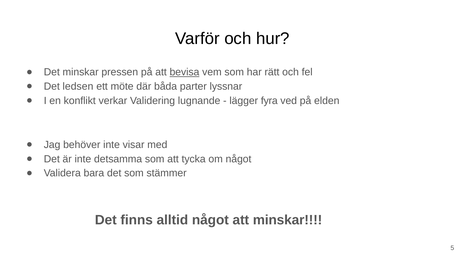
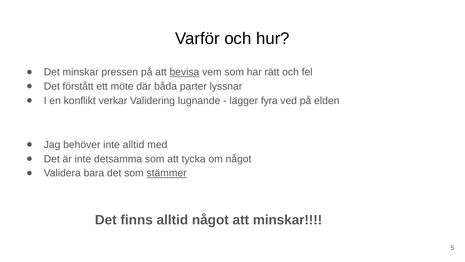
ledsen: ledsen -> förstått (78, 86)
inte visar: visar -> alltid (134, 144)
stämmer underline: none -> present (167, 173)
